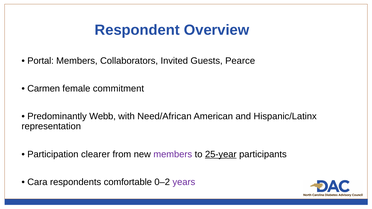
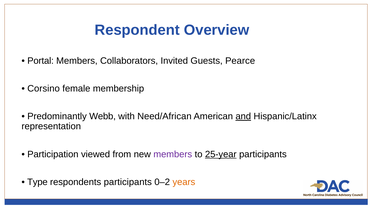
Carmen: Carmen -> Corsino (44, 89)
commitment: commitment -> membership (118, 89)
and underline: none -> present (243, 117)
clearer: clearer -> viewed (96, 154)
Cara: Cara -> Type (37, 182)
respondents comfortable: comfortable -> participants (128, 182)
years colour: purple -> orange (184, 182)
